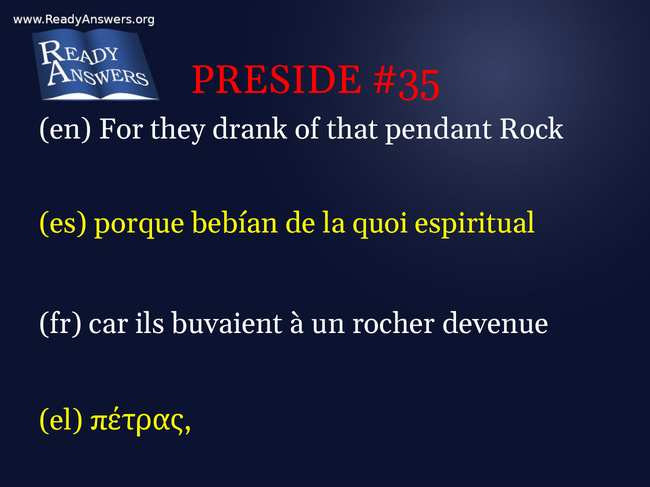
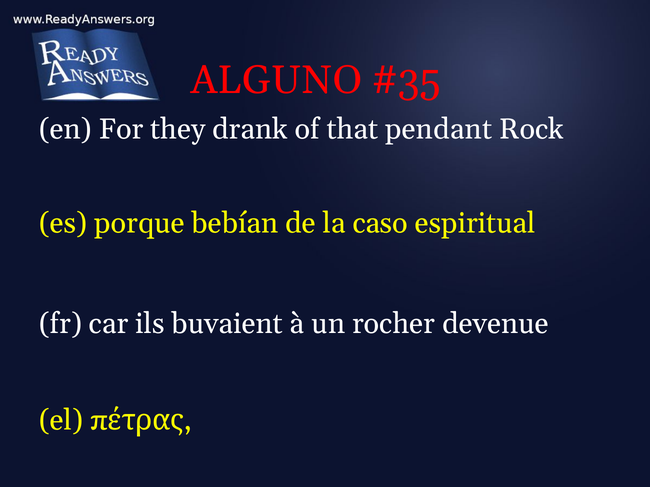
PRESIDE: PRESIDE -> ALGUNO (276, 80)
quoi: quoi -> caso (380, 224)
